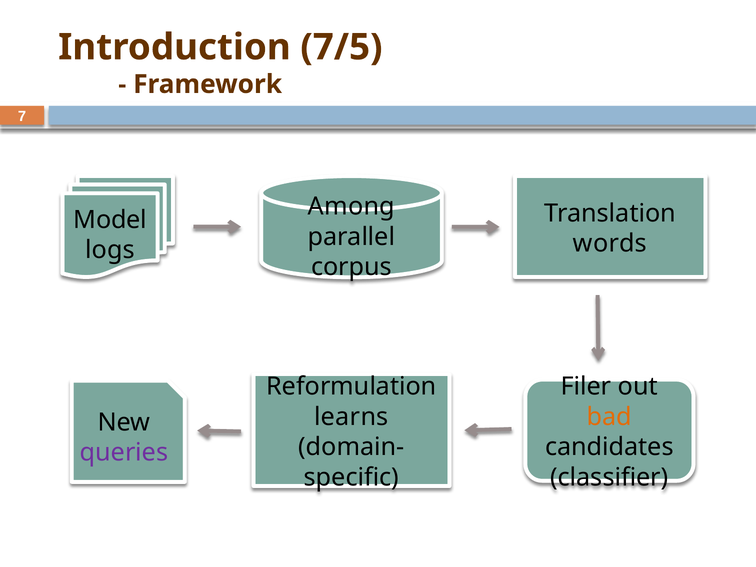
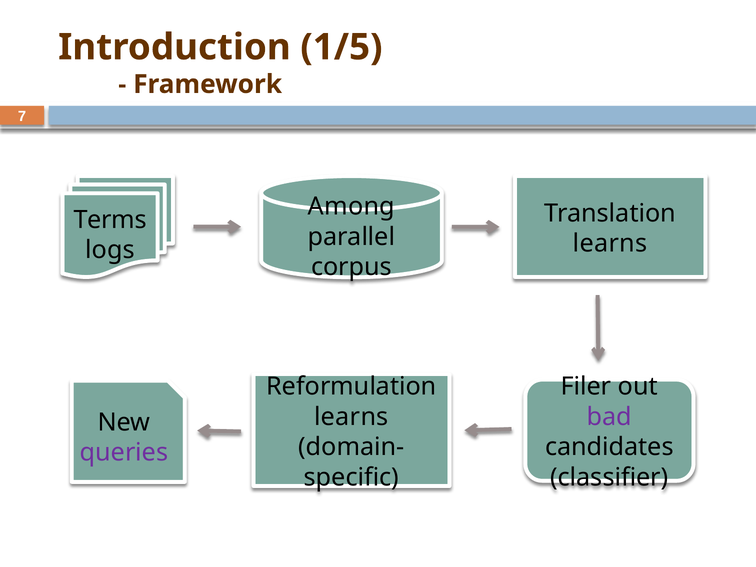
7/5: 7/5 -> 1/5 (341, 47)
Model: Model -> Terms (110, 220)
words: words -> learns (610, 244)
bad colour: orange -> purple (609, 417)
